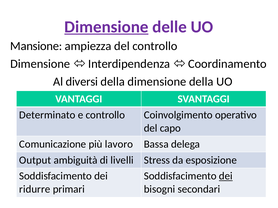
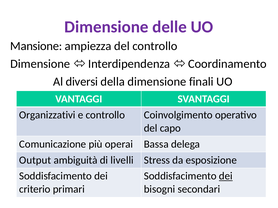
Dimensione underline: present -> none (106, 27)
dimensione della: della -> finali (201, 82)
Determinato: Determinato -> Organizzativi (47, 115)
lavoro: lavoro -> operai (119, 144)
ridurre: ridurre -> criterio (35, 190)
